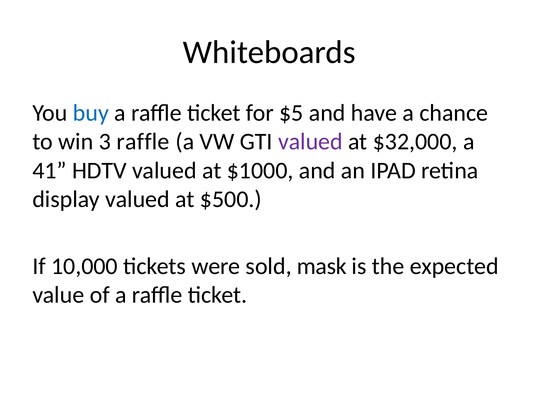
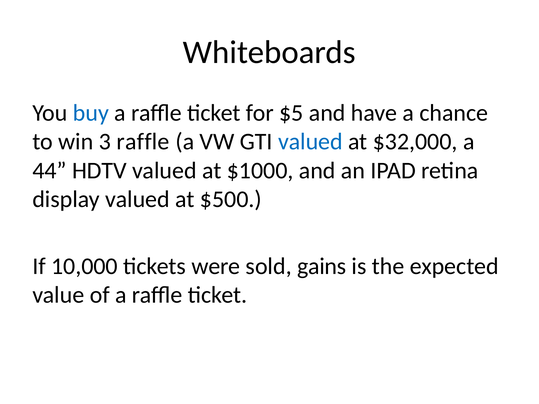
valued colour: purple -> blue (310, 142)
41: 41 -> 44 (49, 171)
mask: mask -> gains (322, 266)
